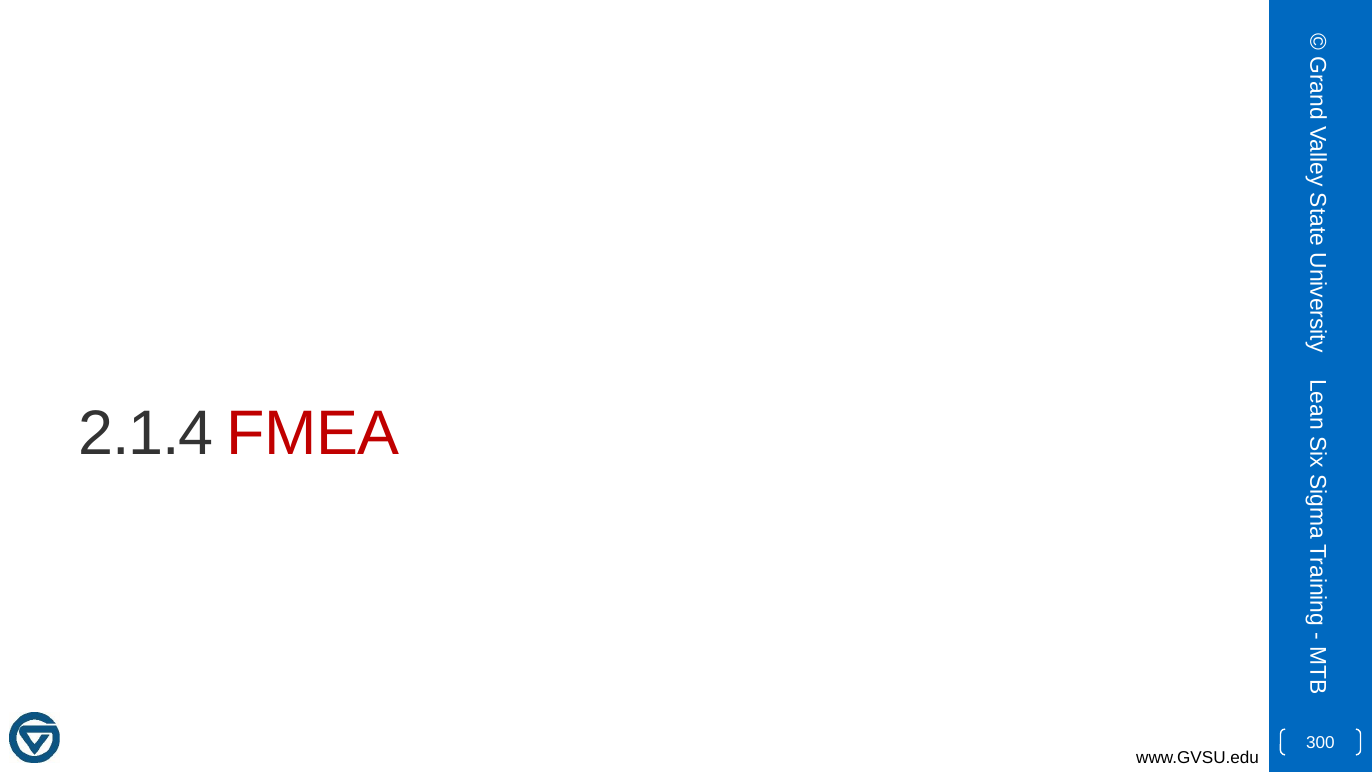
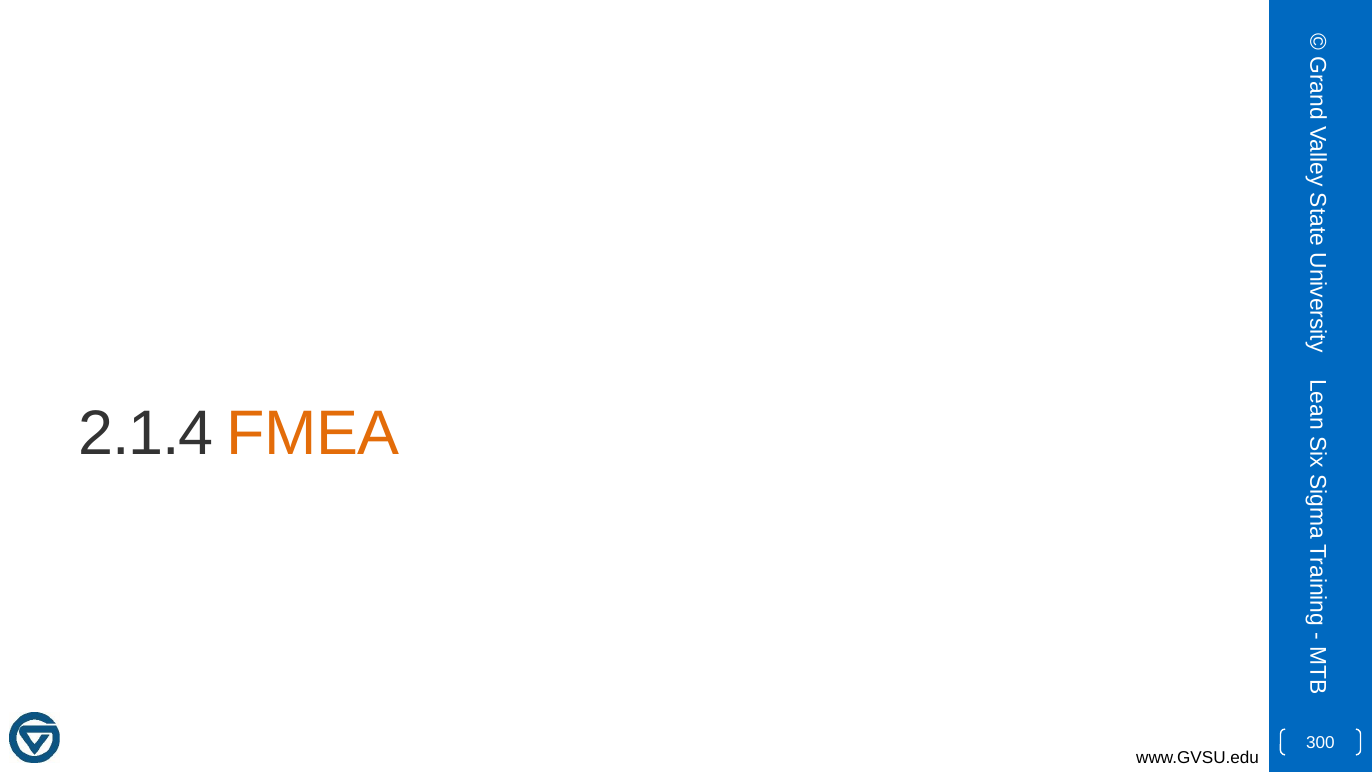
FMEA colour: red -> orange (313, 433)
